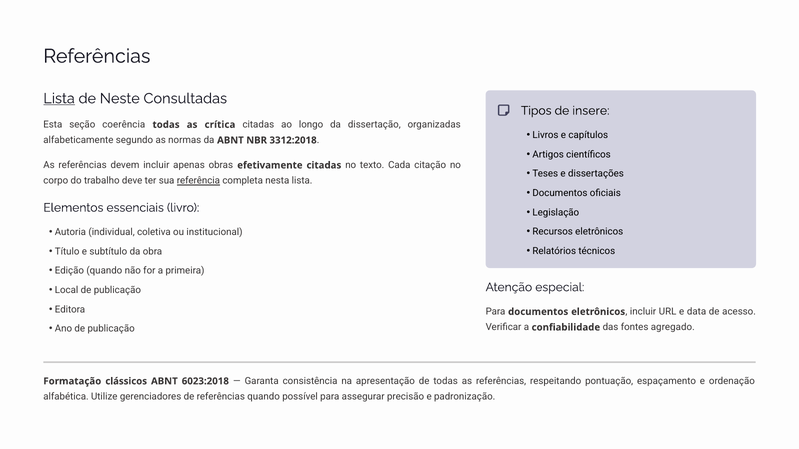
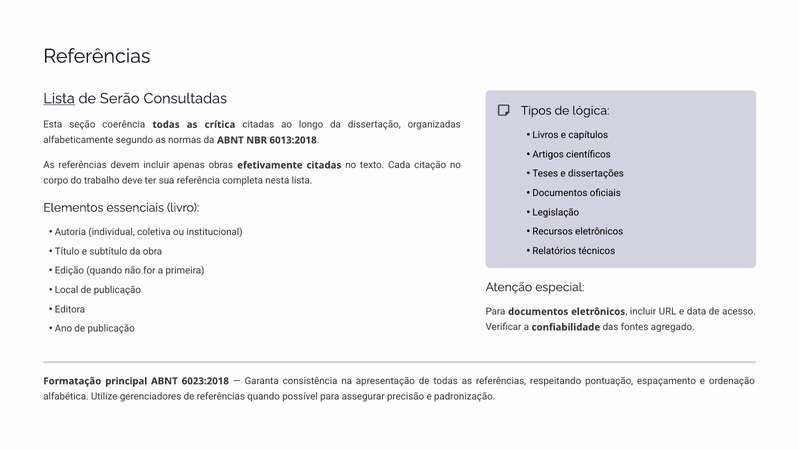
Neste: Neste -> Serão (120, 99)
insere: insere -> lógica (591, 111)
3312:2018: 3312:2018 -> 6013:2018 (293, 140)
referência underline: present -> none (198, 181)
clássicos: clássicos -> principal (126, 382)
